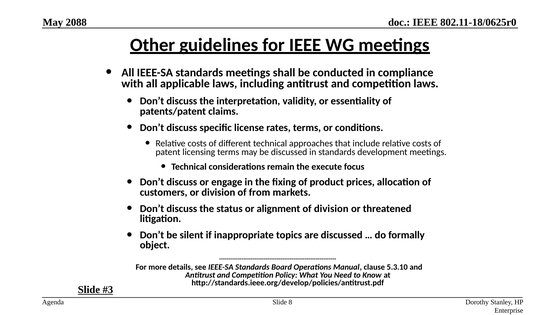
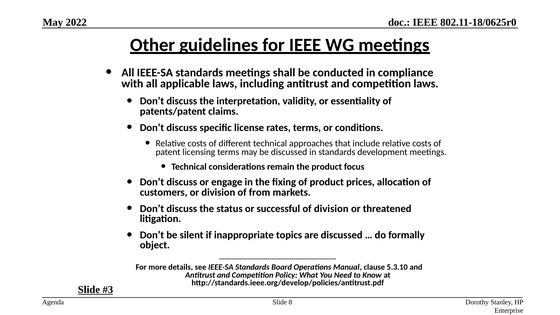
2088: 2088 -> 2022 (76, 22)
the execute: execute -> product (327, 167)
alignment: alignment -> successful (278, 209)
